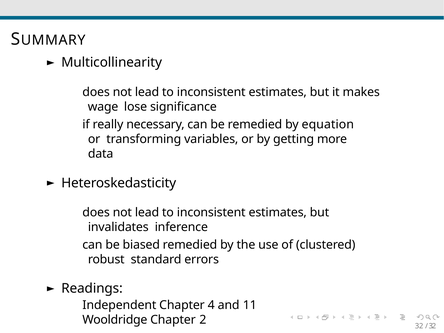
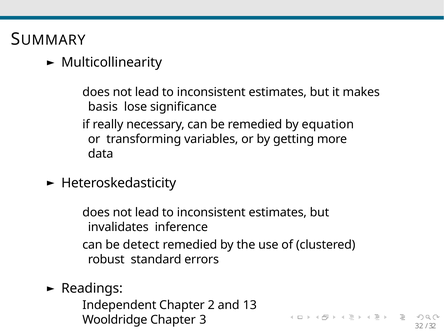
wage: wage -> basis (103, 107)
biased: biased -> detect (141, 245)
4: 4 -> 2 (211, 305)
11: 11 -> 13 (250, 305)
2: 2 -> 3 (203, 320)
